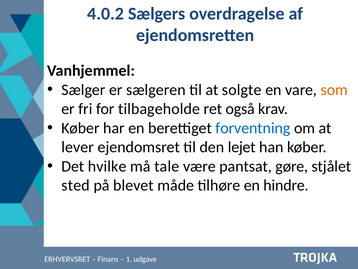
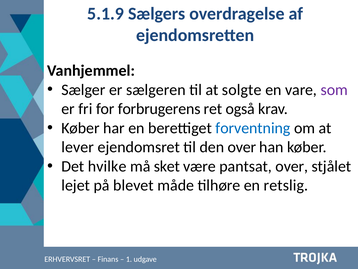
4.0.2: 4.0.2 -> 5.1.9 (106, 14)
som colour: orange -> purple (334, 90)
tilbageholde: tilbageholde -> forbrugerens (159, 109)
den lejet: lejet -> over (242, 147)
tale: tale -> sket (167, 166)
pantsat gøre: gøre -> over (292, 166)
sted: sted -> lejet (76, 185)
hindre: hindre -> retslig (286, 185)
